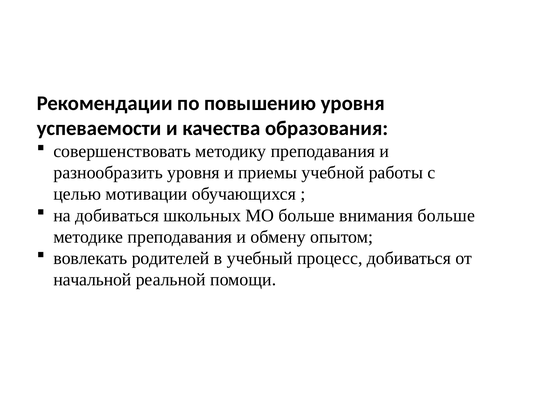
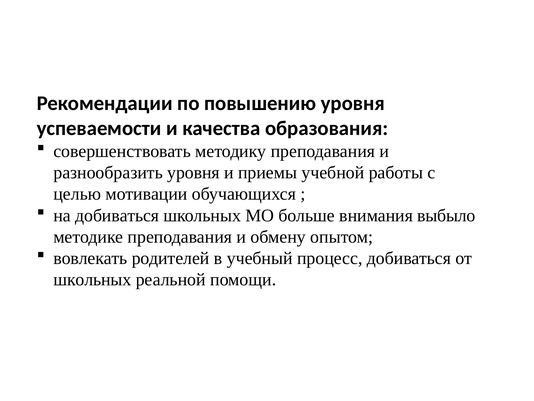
внимания больше: больше -> выбыло (446, 215)
начальной: начальной -> школьных (92, 279)
